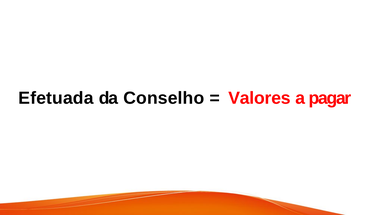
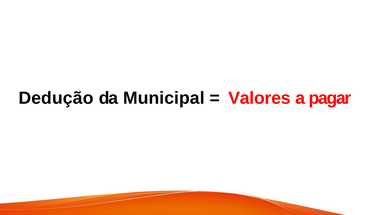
Efetuada: Efetuada -> Dedução (56, 98)
Conselho: Conselho -> Municipal (164, 98)
